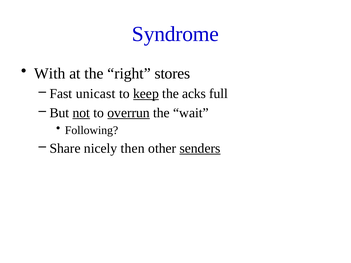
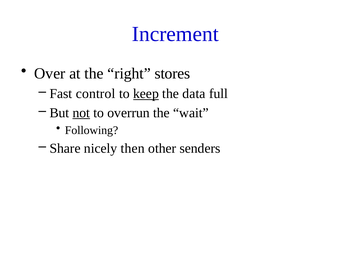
Syndrome: Syndrome -> Increment (175, 34)
With: With -> Over (50, 74)
unicast: unicast -> control (96, 94)
acks: acks -> data (194, 94)
overrun underline: present -> none (129, 113)
senders underline: present -> none (200, 148)
